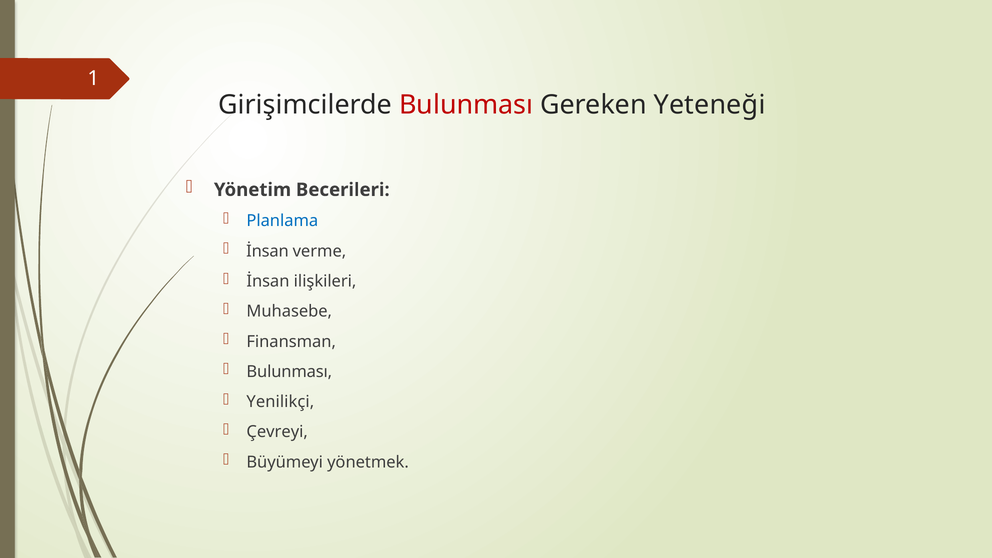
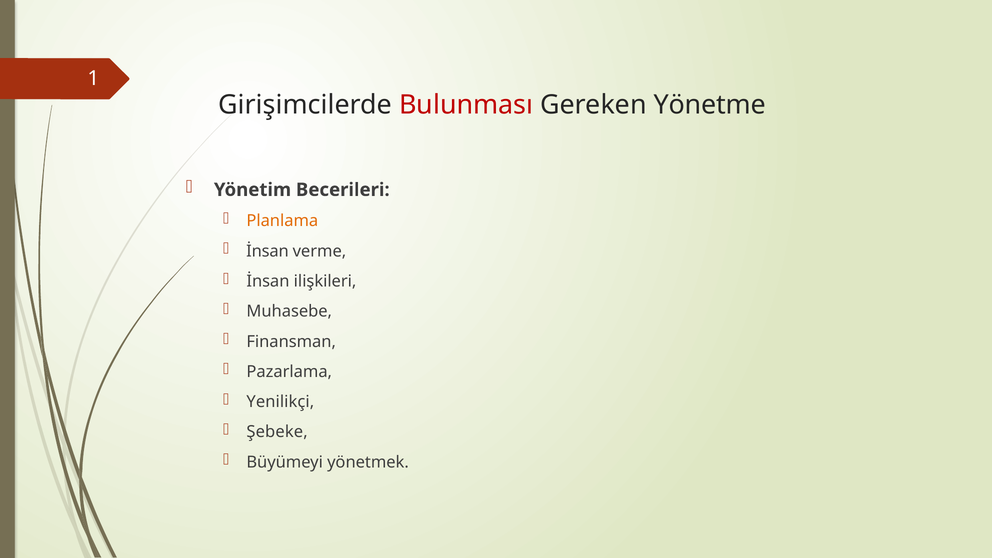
Yeteneği: Yeteneği -> Yönetme (710, 105)
Planlama colour: blue -> orange (282, 221)
Bulunması: Bulunması -> Pazarlama (289, 372)
Çevreyi: Çevreyi -> Şebeke (277, 432)
